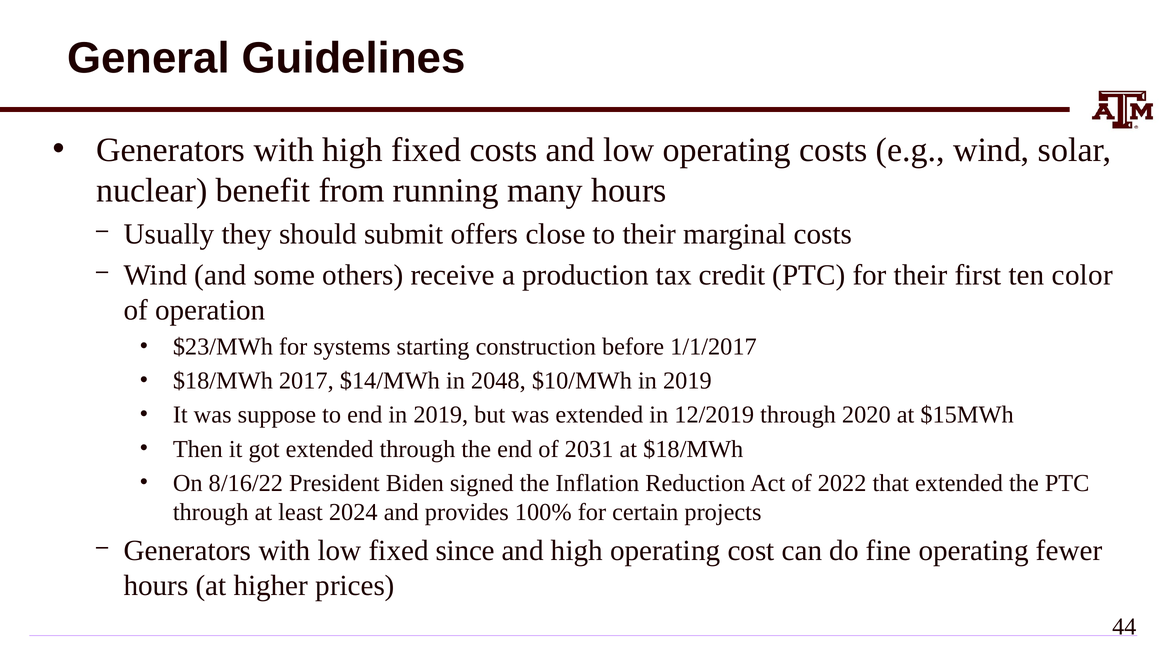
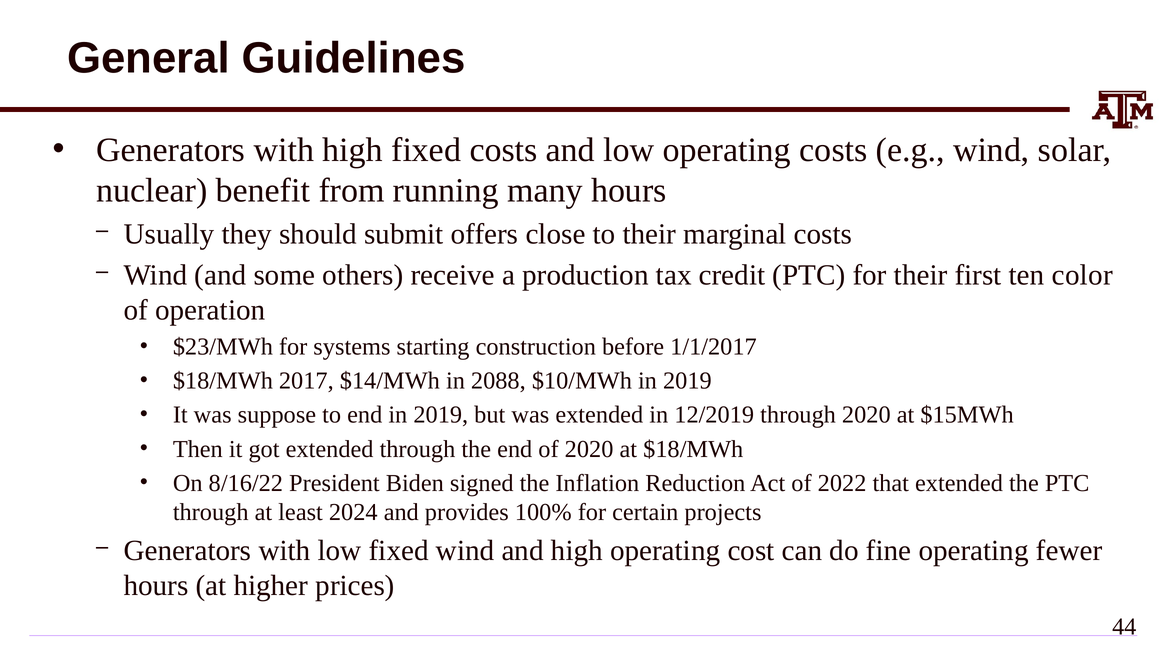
2048: 2048 -> 2088 (498, 381)
of 2031: 2031 -> 2020 (589, 449)
fixed since: since -> wind (465, 550)
